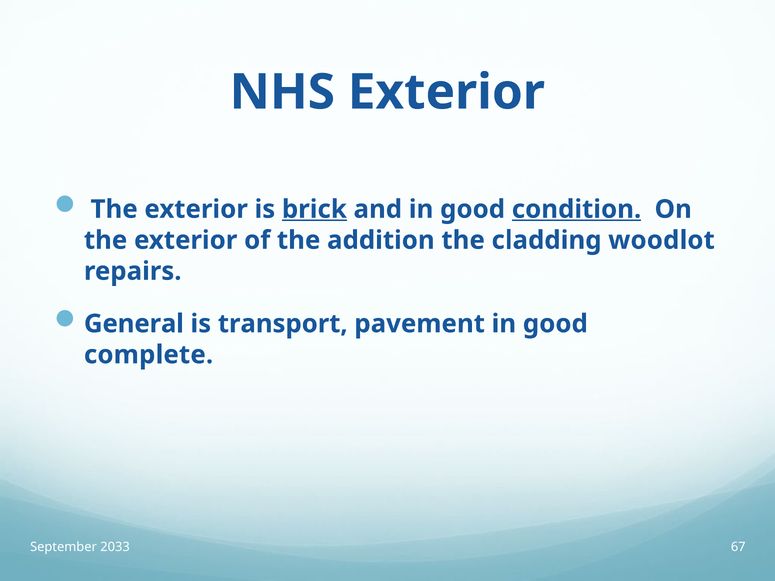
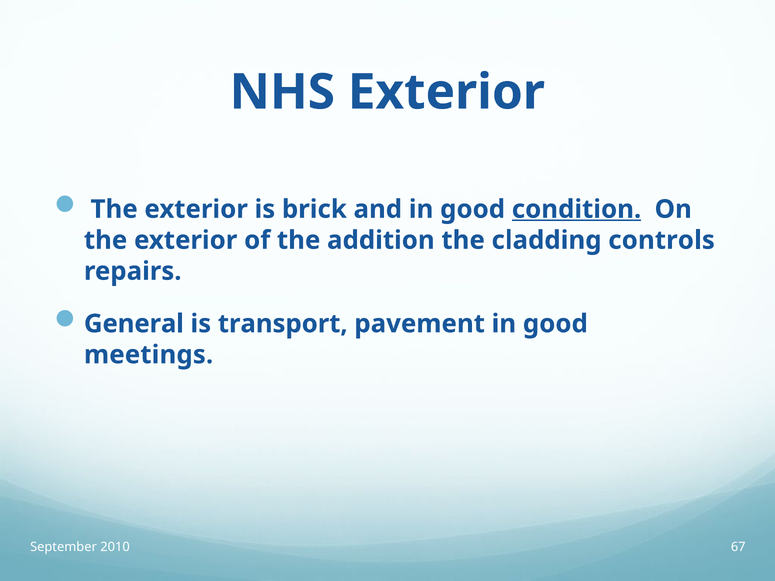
brick underline: present -> none (314, 209)
woodlot: woodlot -> controls (662, 240)
complete: complete -> meetings (149, 355)
2033: 2033 -> 2010 (115, 547)
